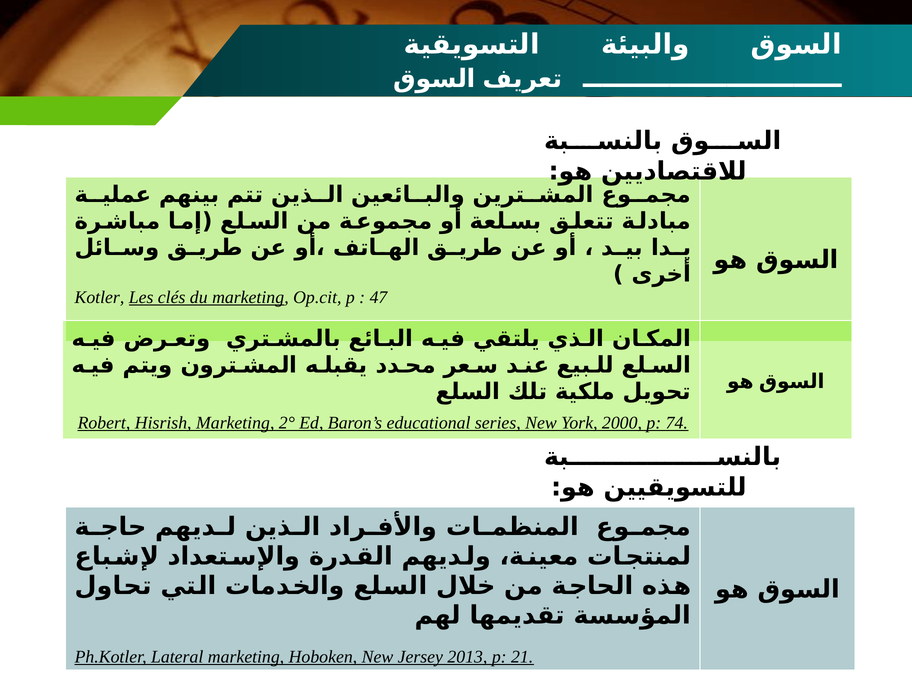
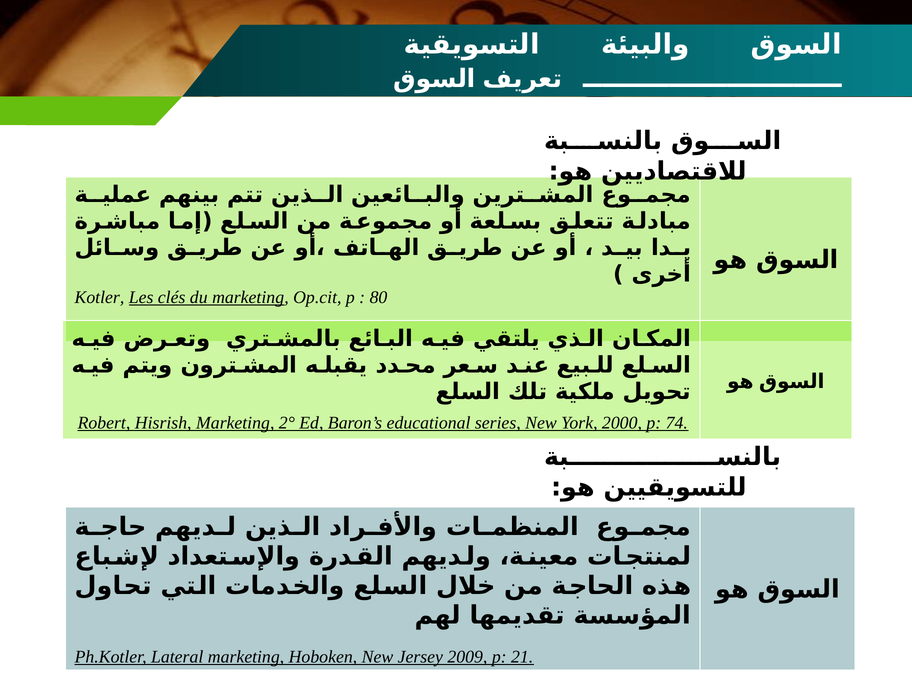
47: 47 -> 80 (378, 297)
2013: 2013 -> 2009 (467, 657)
